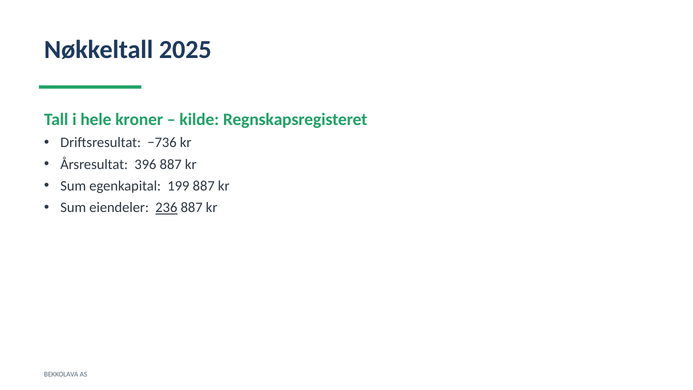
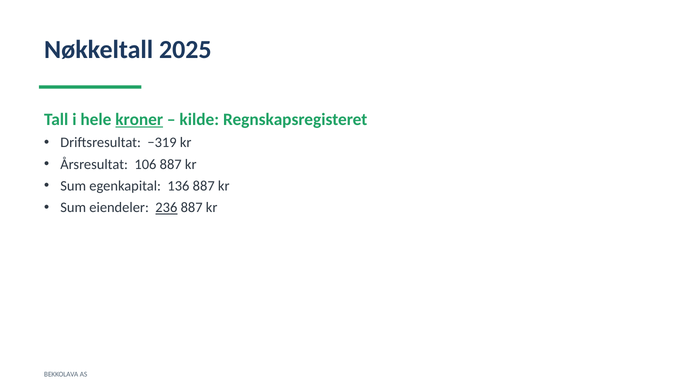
kroner underline: none -> present (139, 119)
−736: −736 -> −319 (162, 143)
396: 396 -> 106 (145, 164)
199: 199 -> 136 (178, 186)
